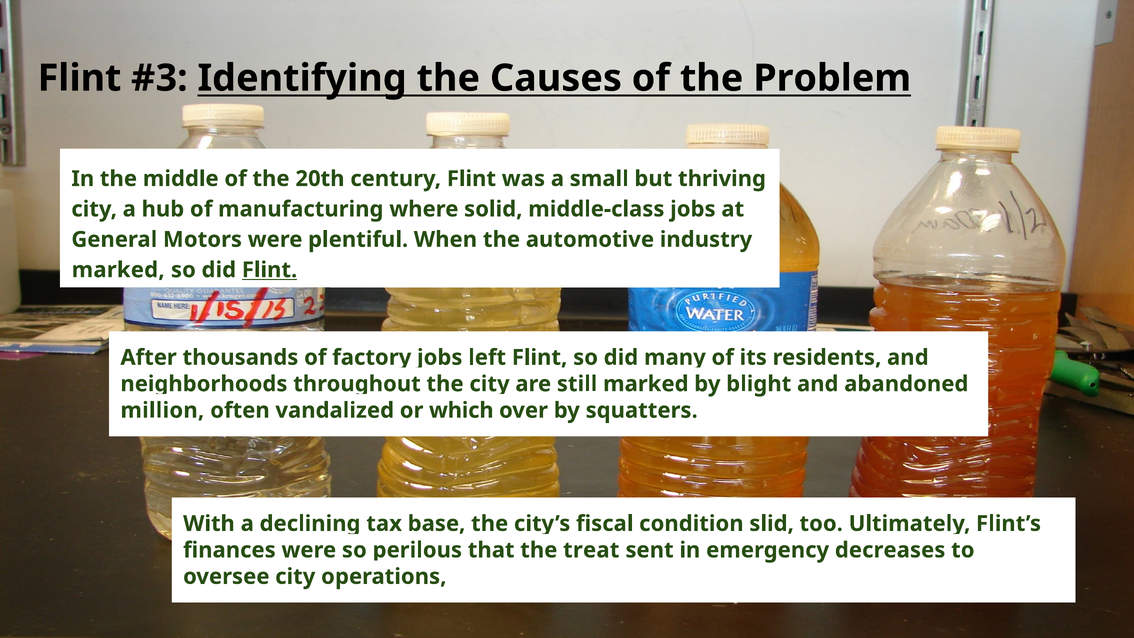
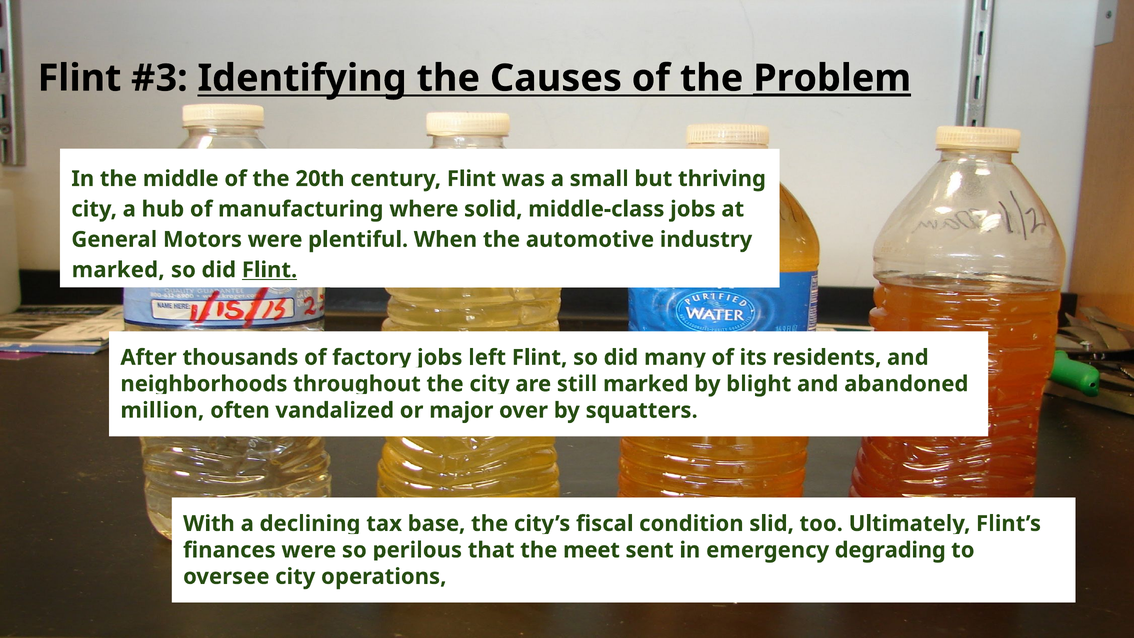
Problem underline: none -> present (832, 78)
which: which -> major (461, 410)
treat: treat -> meet (591, 550)
decreases: decreases -> degrading (890, 550)
